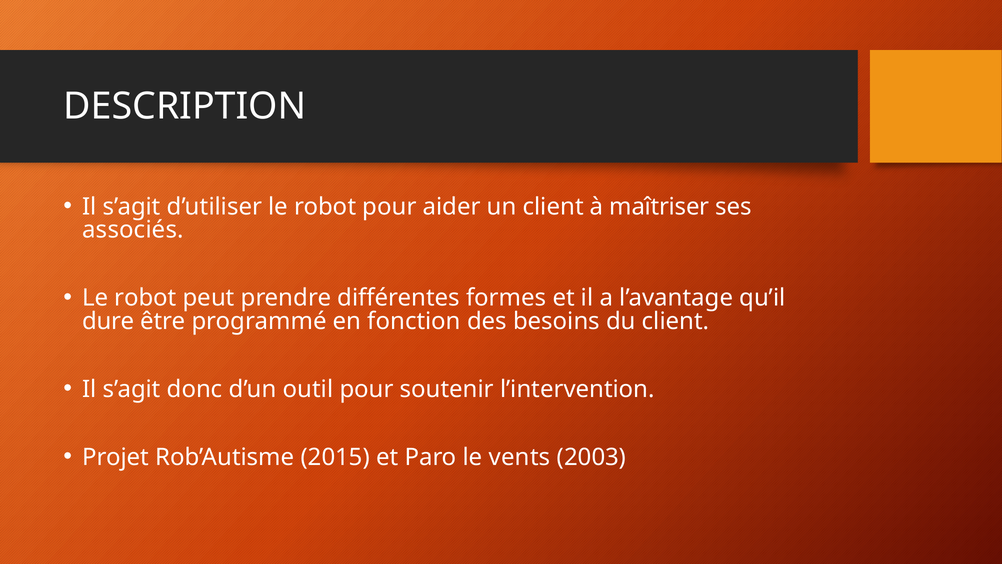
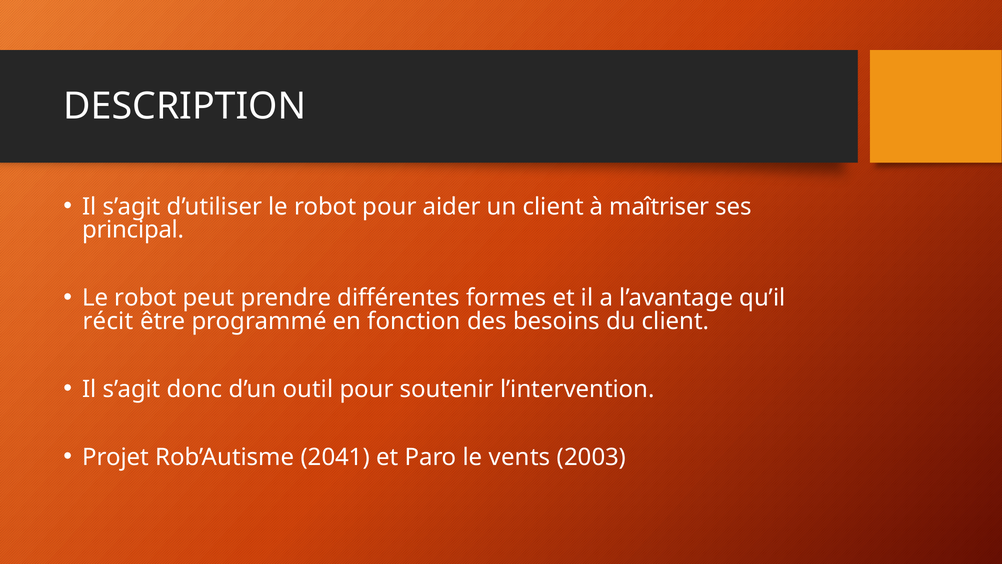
associés: associés -> principal (133, 230)
dure: dure -> récit (108, 321)
2015: 2015 -> 2041 (335, 457)
